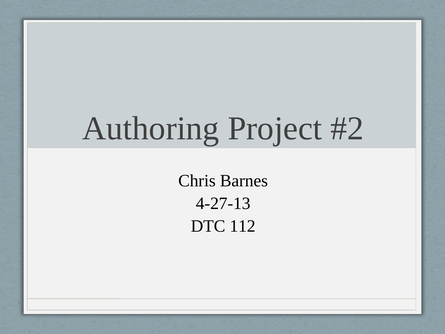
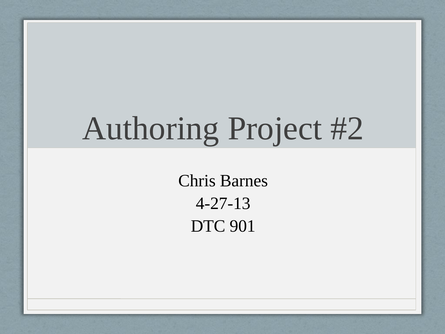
112: 112 -> 901 (243, 226)
